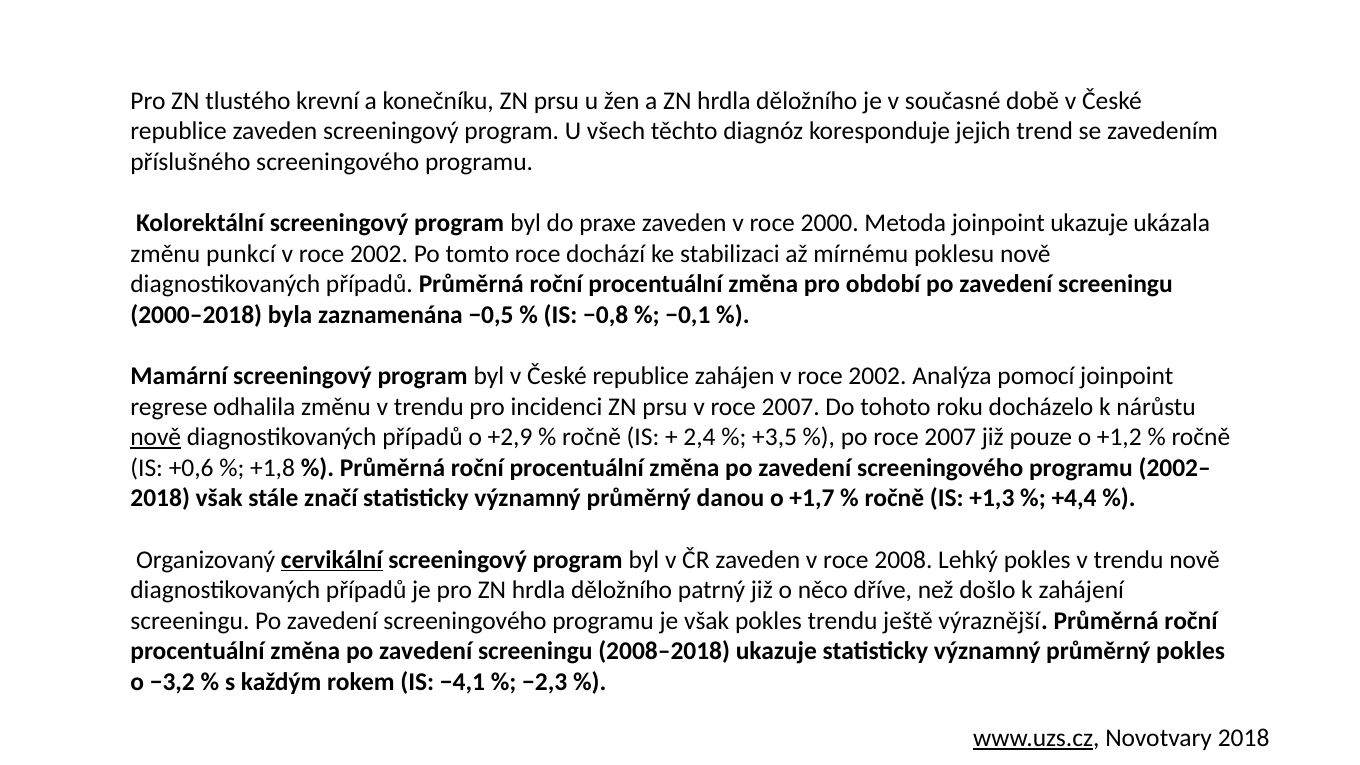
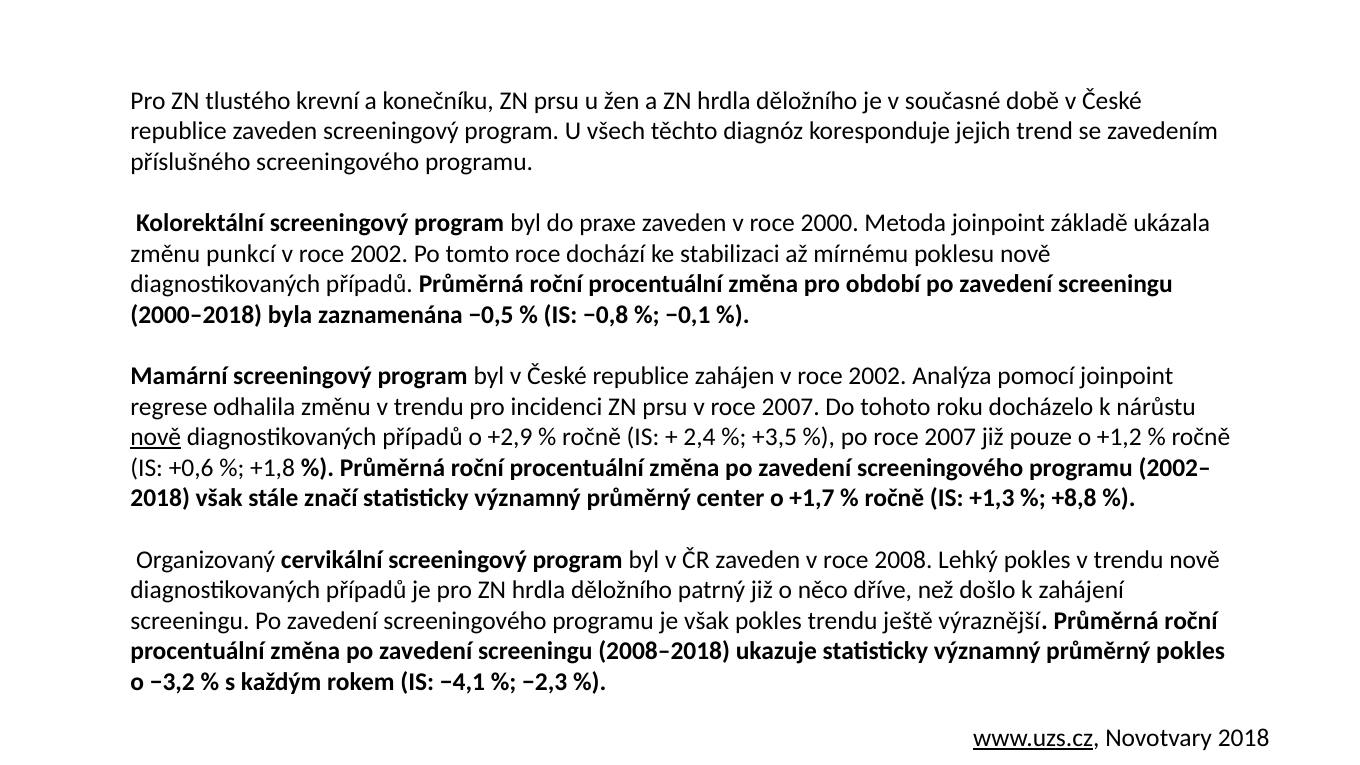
joinpoint ukazuje: ukazuje -> základě (1089, 223)
danou: danou -> center (730, 498)
+4,4: +4,4 -> +8,8 (1074, 498)
cervikální underline: present -> none (332, 560)
